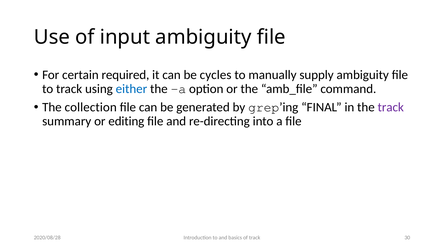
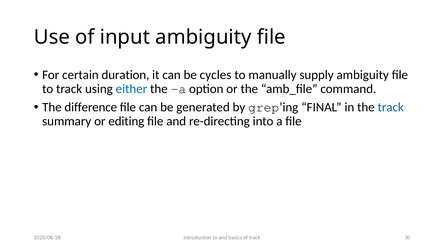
required: required -> duration (125, 75)
collection: collection -> difference (91, 108)
track colour: purple -> blue (391, 108)
